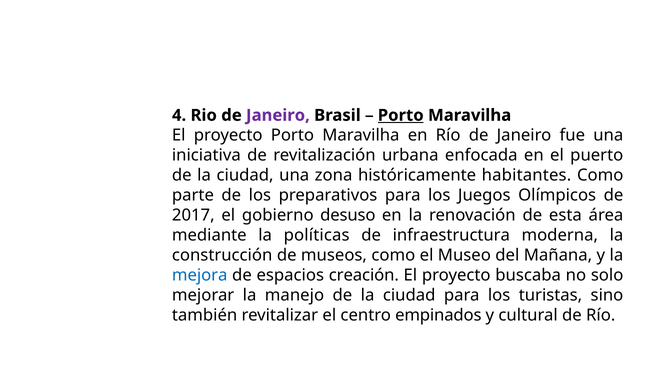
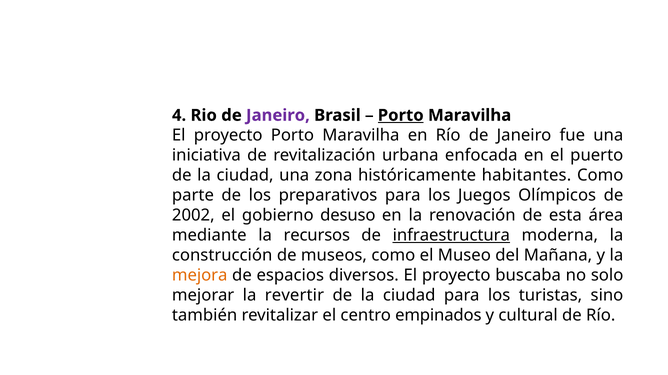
2017: 2017 -> 2002 (193, 216)
políticas: políticas -> recursos (317, 236)
infraestructura underline: none -> present (451, 236)
mejora colour: blue -> orange (200, 276)
creación: creación -> diversos (364, 276)
manejo: manejo -> revertir (294, 296)
